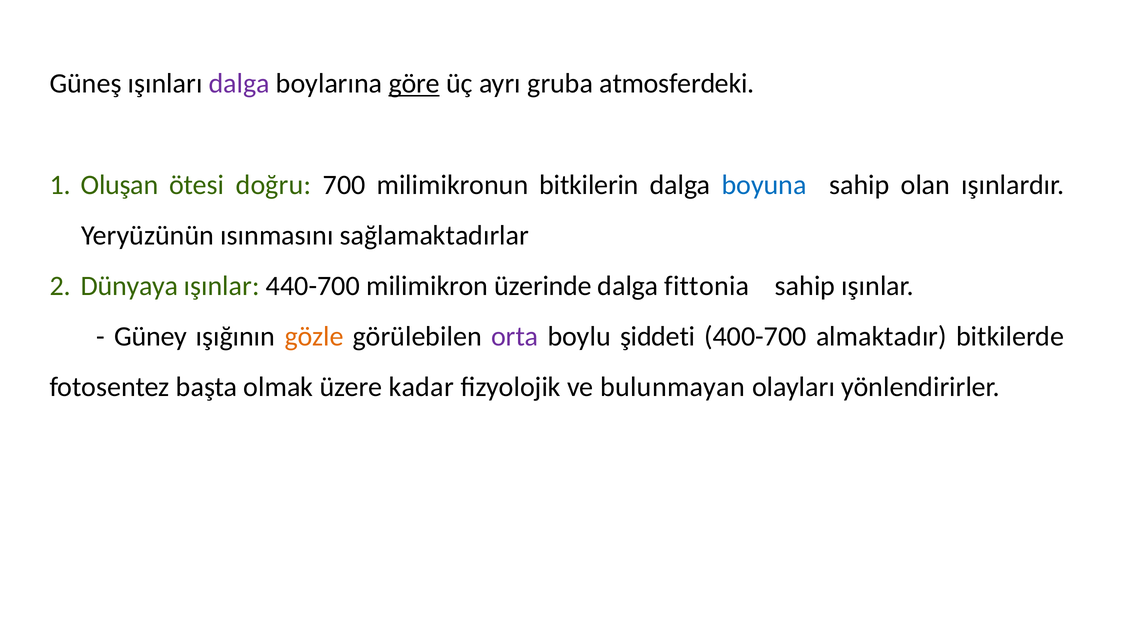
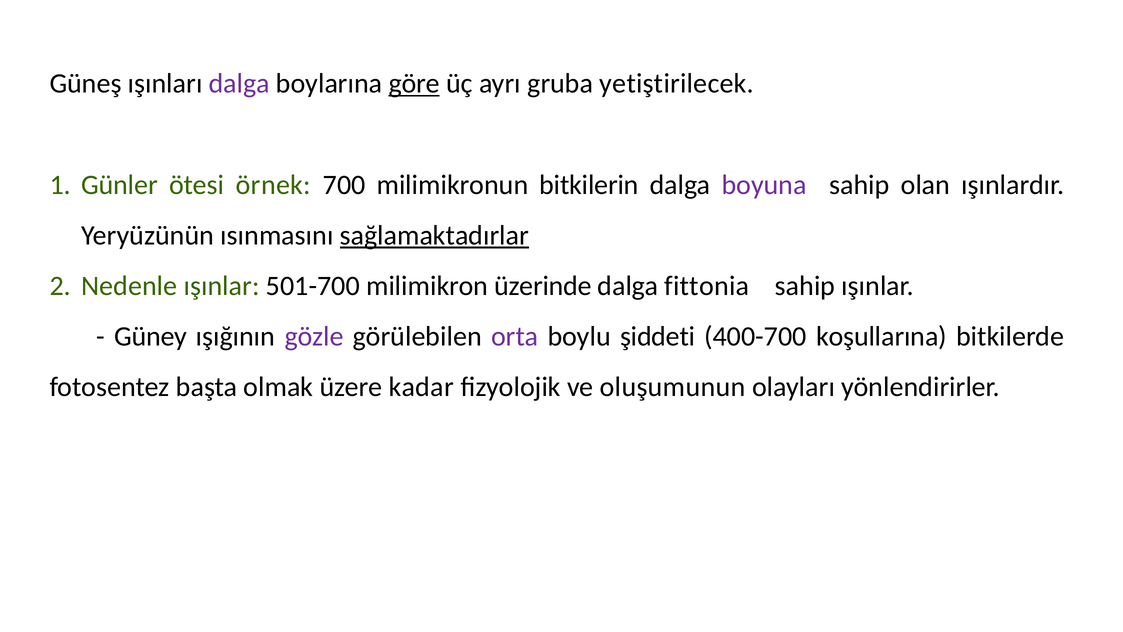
atmosferdeki: atmosferdeki -> yetiştirilecek (677, 84)
Oluşan: Oluşan -> Günler (120, 185)
doğru: doğru -> örnek (273, 185)
boyuna colour: blue -> purple (764, 185)
sağlamaktadırlar underline: none -> present (434, 235)
Dünyaya: Dünyaya -> Nedenle (129, 286)
440-700: 440-700 -> 501-700 (313, 286)
gözle colour: orange -> purple (314, 336)
almaktadır: almaktadır -> koşullarına (881, 336)
bulunmayan: bulunmayan -> oluşumunun (673, 387)
